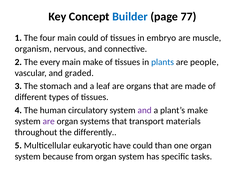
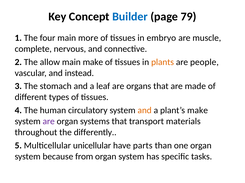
77: 77 -> 79 (189, 17)
main could: could -> more (88, 38)
organism: organism -> complete (33, 49)
every: every -> allow (50, 62)
plants colour: blue -> orange (163, 62)
graded: graded -> instead (79, 73)
and colour: purple -> orange (145, 111)
eukaryotic: eukaryotic -> unicellular (92, 146)
have could: could -> parts (143, 146)
